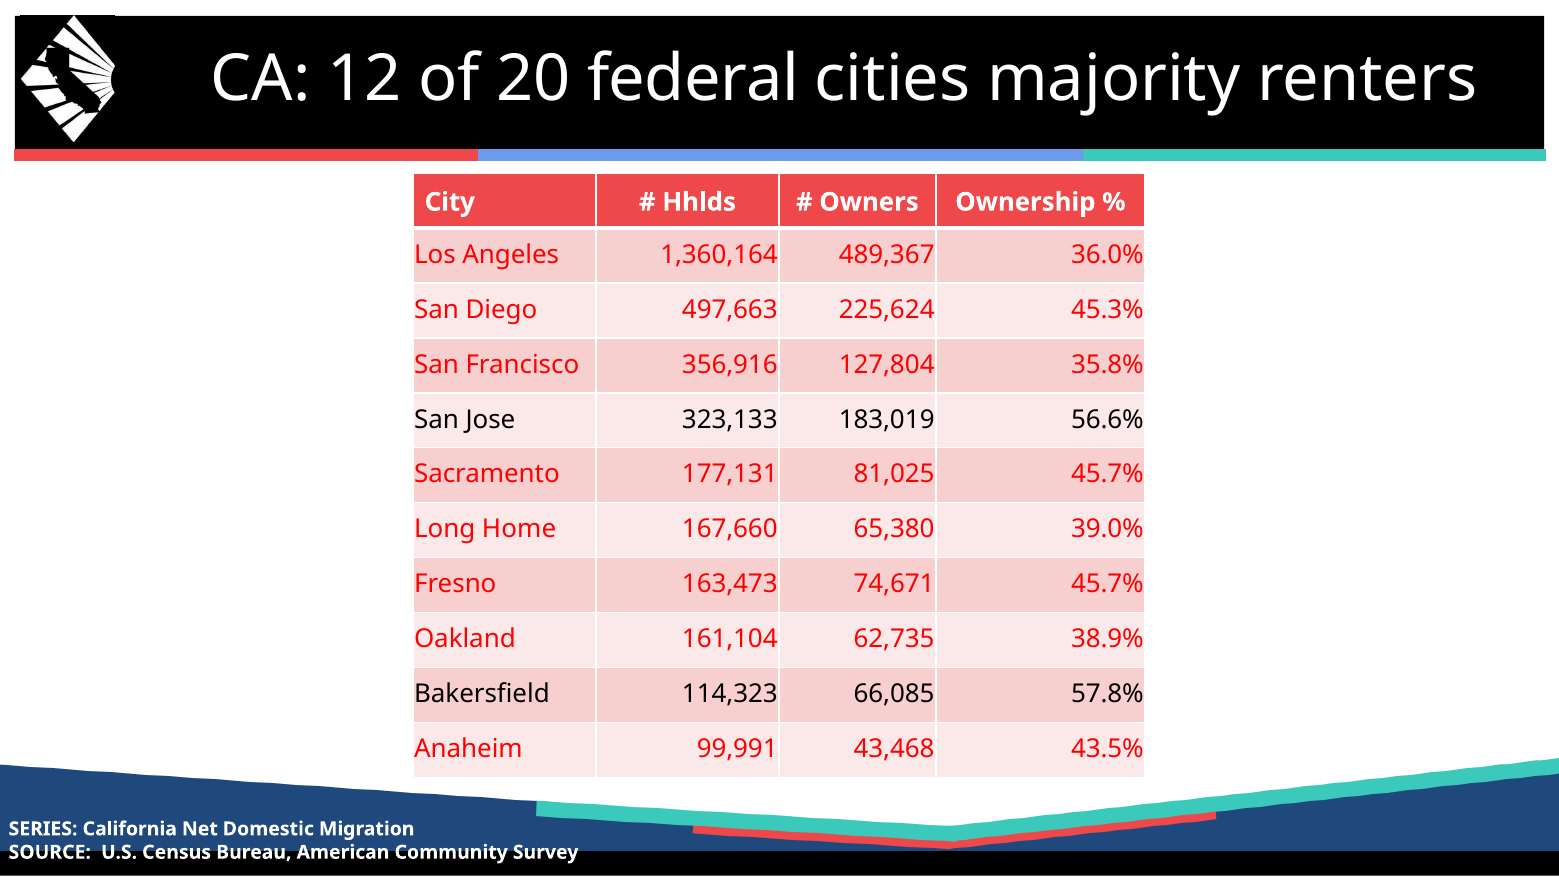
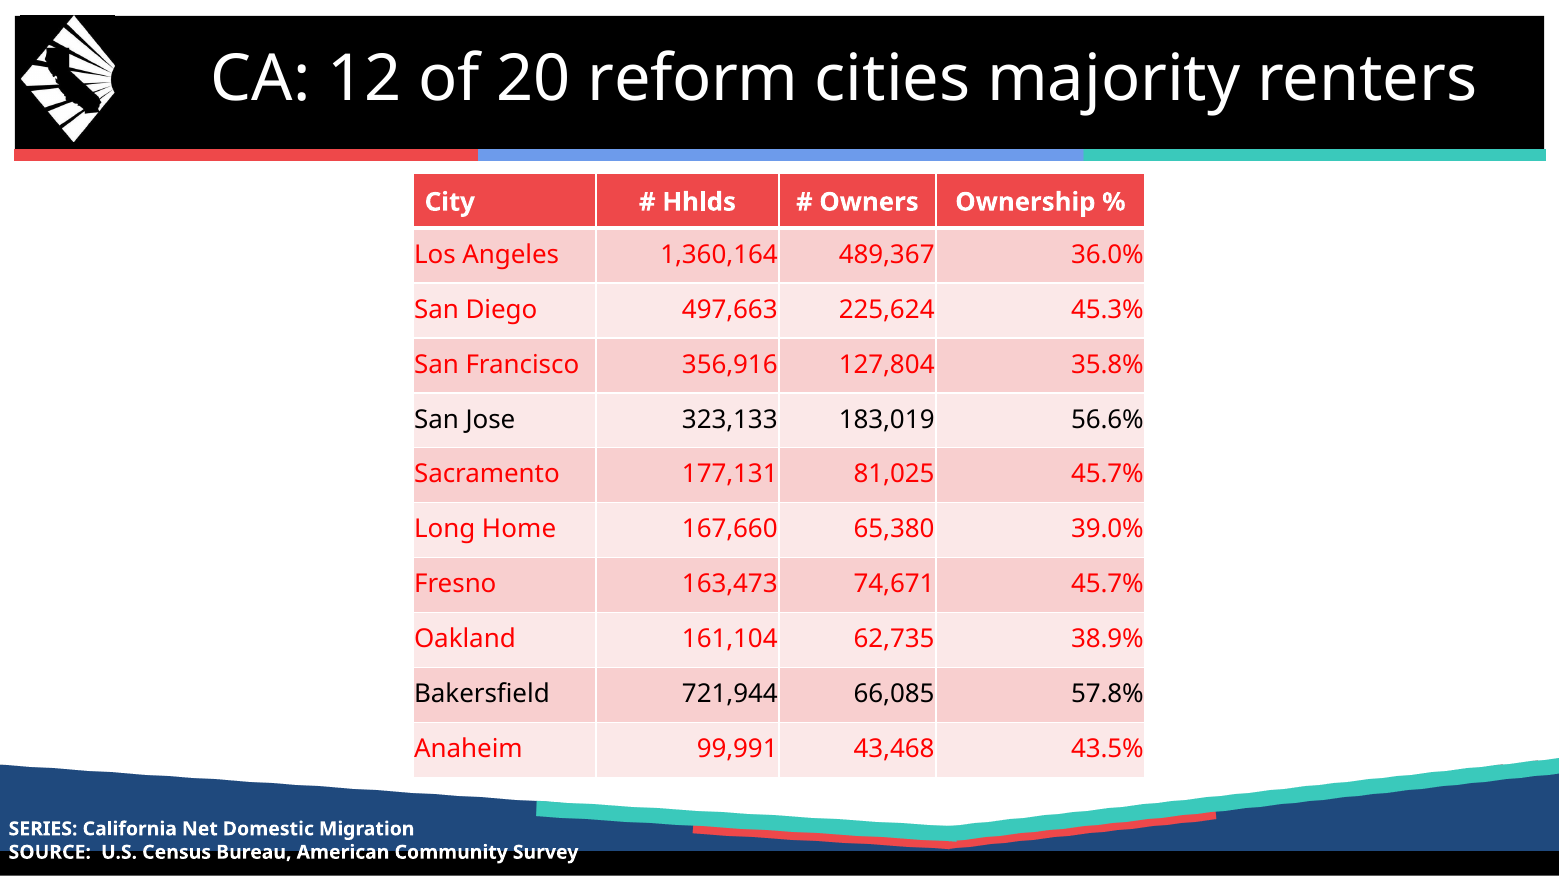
federal: federal -> reform (693, 79)
114,323: 114,323 -> 721,944 (730, 694)
